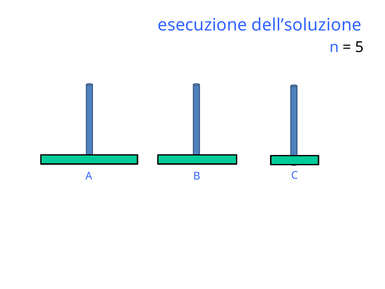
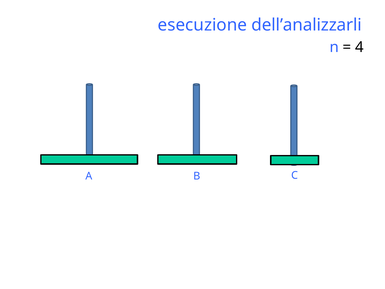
dell’soluzione: dell’soluzione -> dell’analizzarli (307, 25)
5: 5 -> 4 (359, 47)
